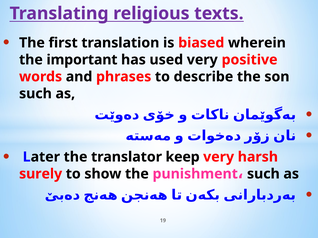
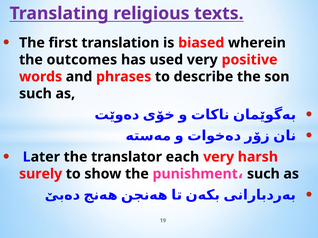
important: important -> outcomes (82, 60)
keep: keep -> each (182, 157)
